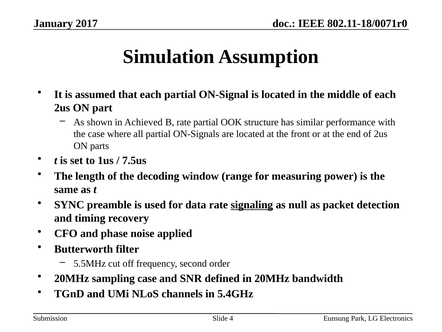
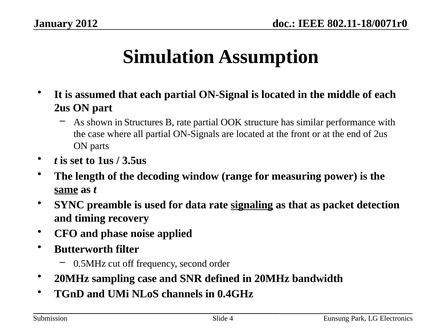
2017: 2017 -> 2012 (87, 24)
Achieved: Achieved -> Structures (144, 122)
7.5us: 7.5us -> 3.5us (134, 160)
same underline: none -> present (66, 189)
as null: null -> that (298, 205)
5.5MHz: 5.5MHz -> 0.5MHz (90, 263)
5.4GHz: 5.4GHz -> 0.4GHz (235, 293)
